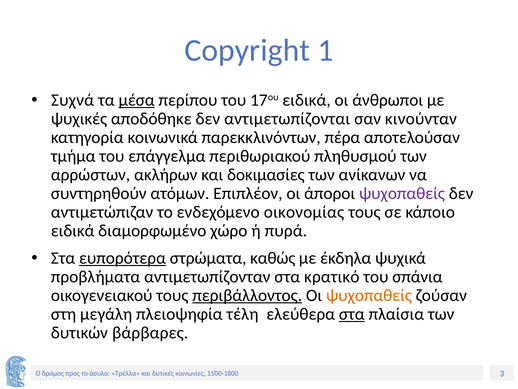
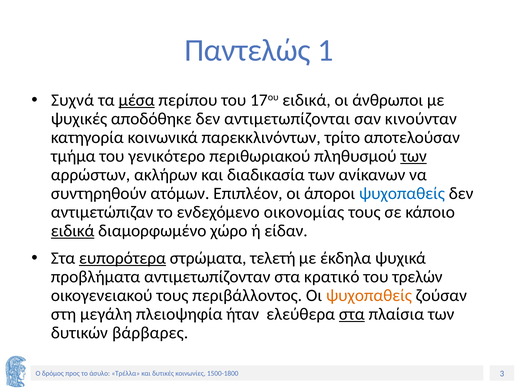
Copyright: Copyright -> Παντελώς (247, 50)
πέρα: πέρα -> τρίτο (342, 137)
επάγγελμα: επάγγελμα -> γενικότερο (167, 156)
των underline: none -> present (414, 156)
δοκιμασίες: δοκιμασίες -> διαδικασία (266, 175)
ψυχοπαθείς colour: purple -> blue (402, 193)
ειδικά underline: none -> present (73, 230)
πυρά: πυρά -> είδαν (286, 230)
καθώς: καθώς -> τελετή (273, 258)
σπάνια: σπάνια -> τρελών (417, 276)
περιβάλλοντος underline: present -> none (247, 295)
τέλη: τέλη -> ήταν (243, 314)
